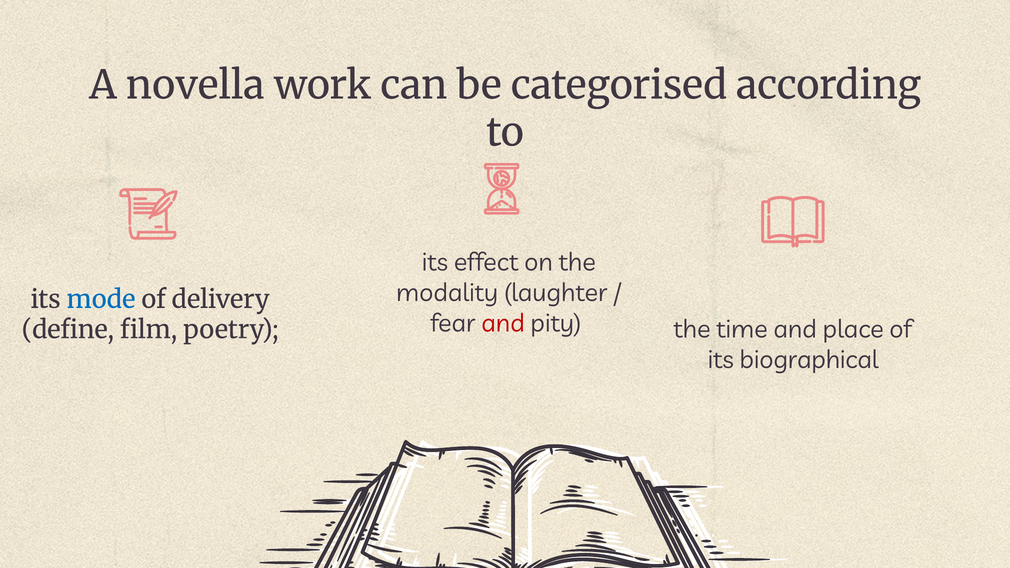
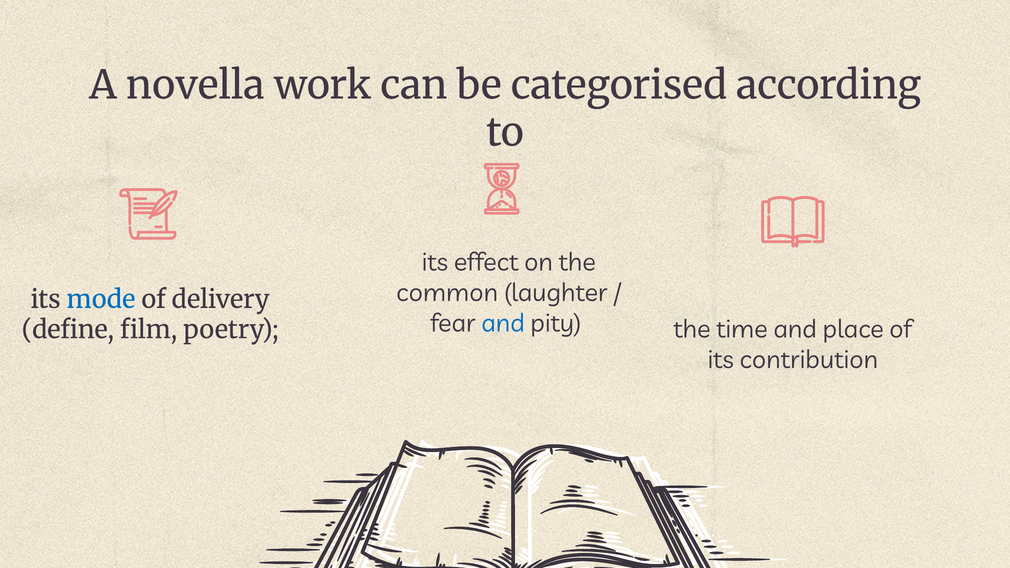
modality: modality -> common (447, 293)
and colour: red -> blue (503, 323)
biographical: biographical -> contribution (809, 360)
